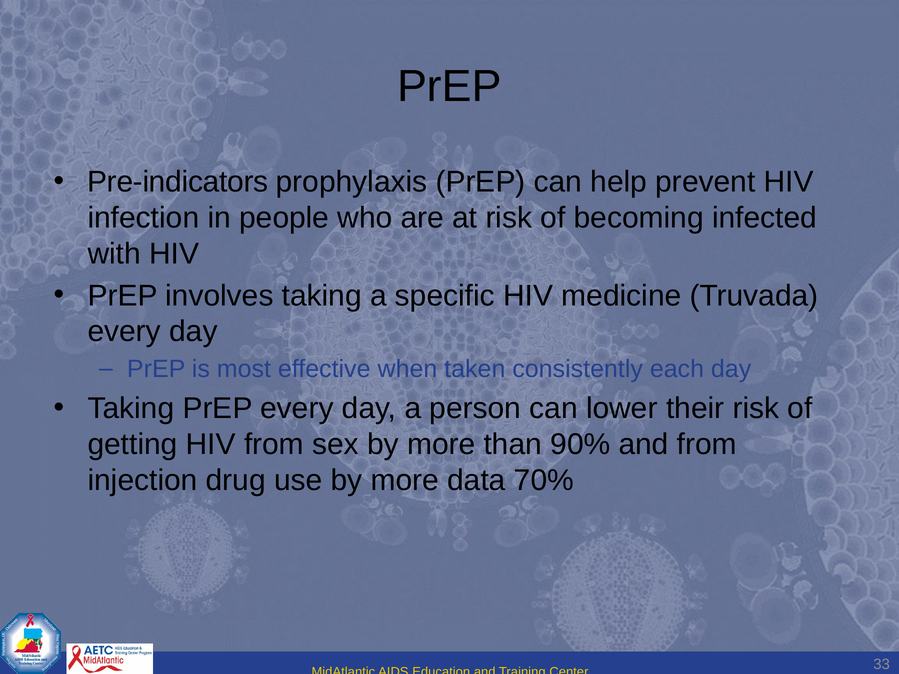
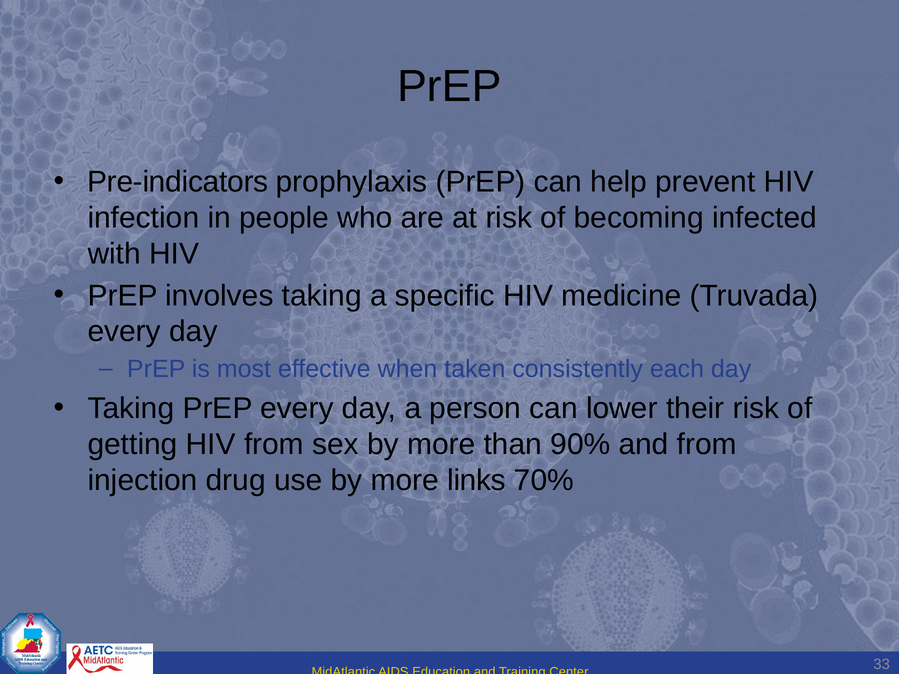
data: data -> links (477, 481)
